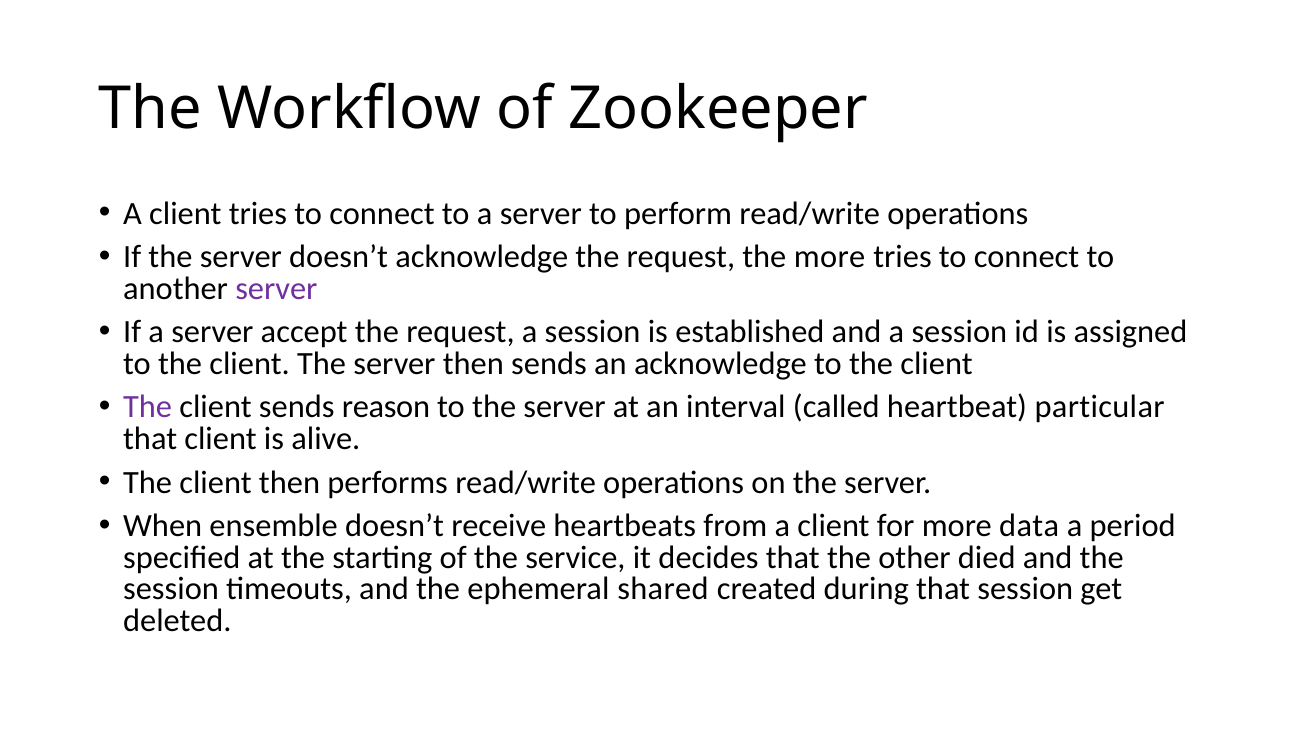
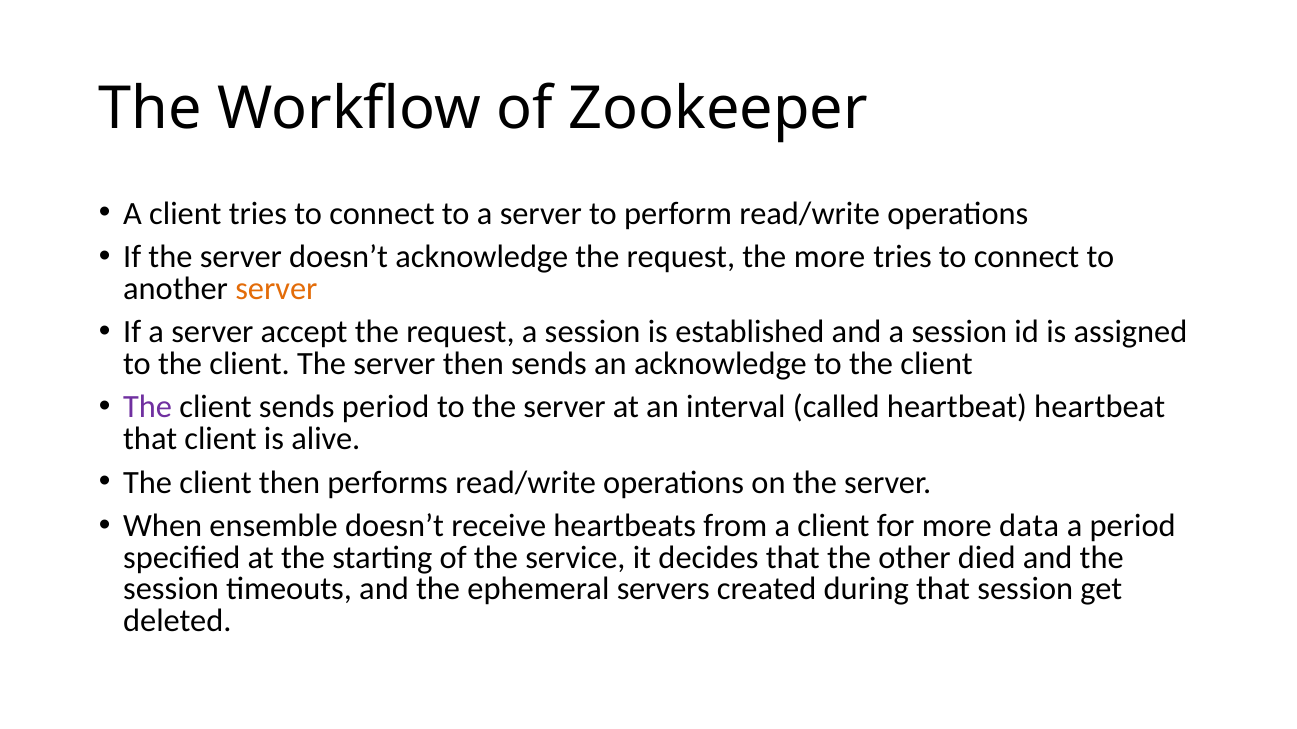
server colour: purple -> orange (276, 289)
sends reason: reason -> period (386, 408)
heartbeat particular: particular -> heartbeat (1100, 408)
shared: shared -> servers (663, 589)
